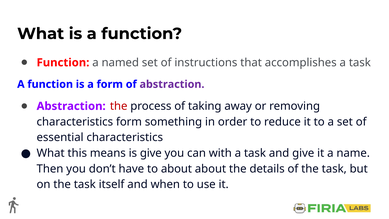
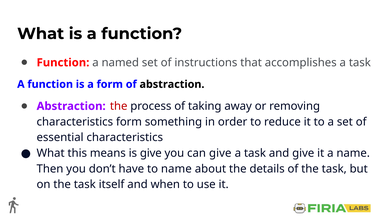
abstraction colour: purple -> black (172, 84)
can with: with -> give (220, 153)
to about: about -> name (176, 169)
